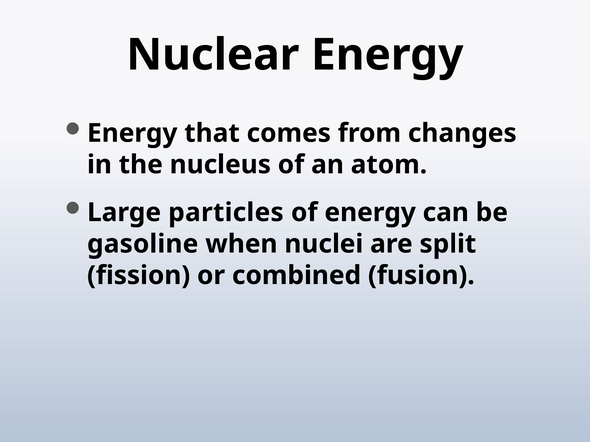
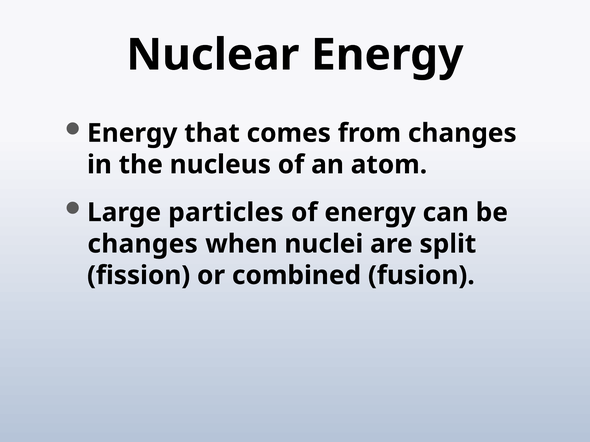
gasoline: gasoline -> changes (143, 244)
